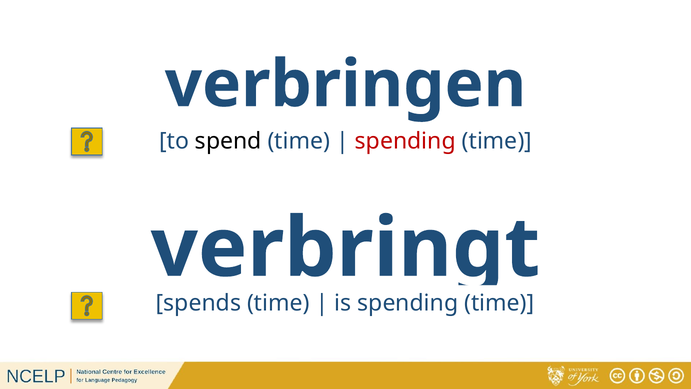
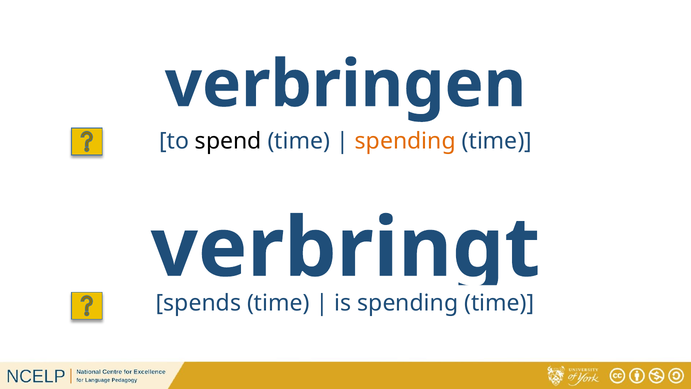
spending colour: red -> orange (405, 141)
